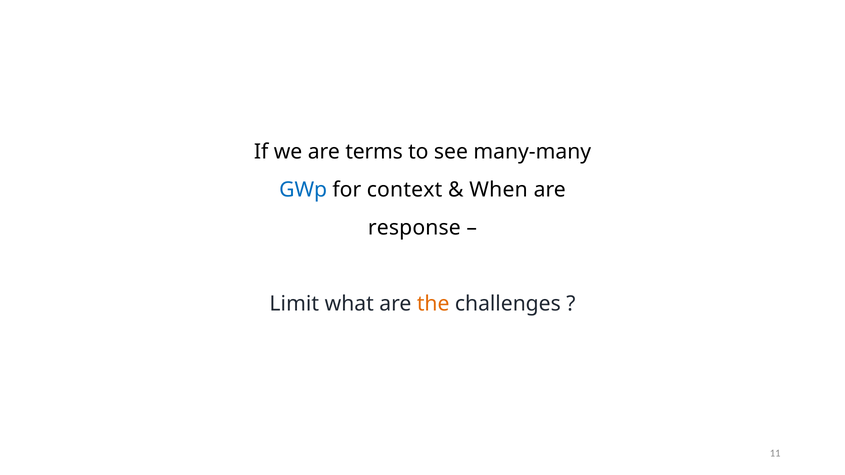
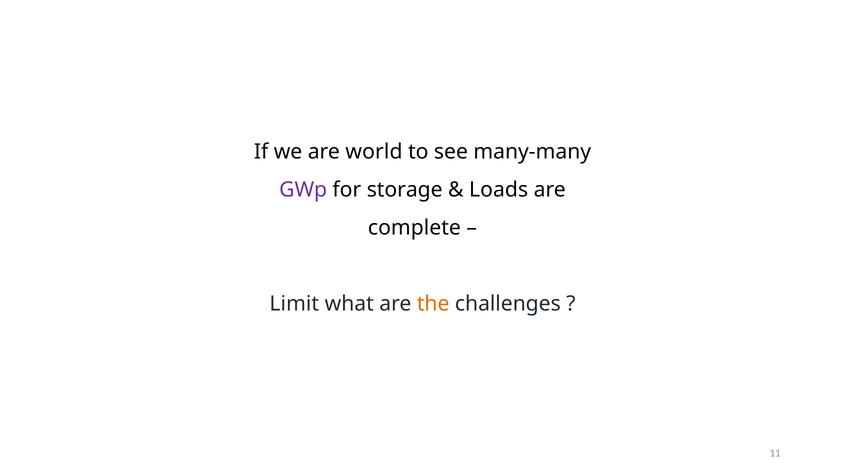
terms: terms -> world (374, 152)
GWp colour: blue -> purple (303, 190)
context: context -> storage (405, 190)
When: When -> Loads (499, 190)
response: response -> complete (414, 228)
